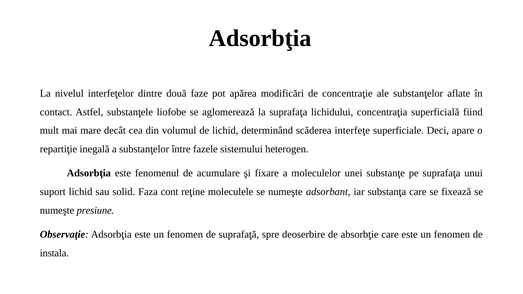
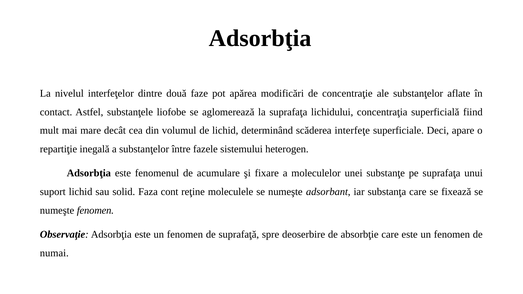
numeşte presiune: presiune -> fenomen (95, 211)
instala: instala -> numai (54, 253)
